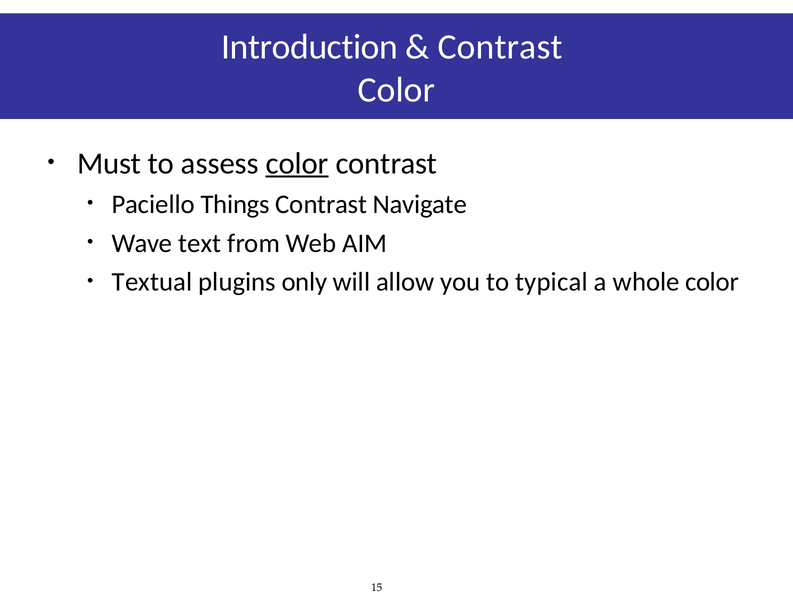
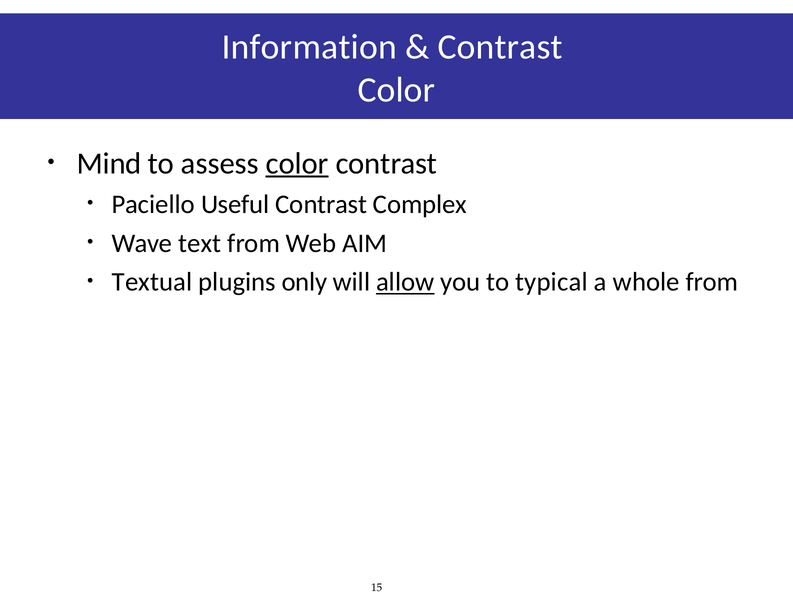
Introduction: Introduction -> Information (309, 47)
Must: Must -> Mind (109, 163)
Things: Things -> Useful (235, 204)
Navigate: Navigate -> Complex (420, 204)
allow underline: none -> present (405, 282)
whole color: color -> from (712, 282)
